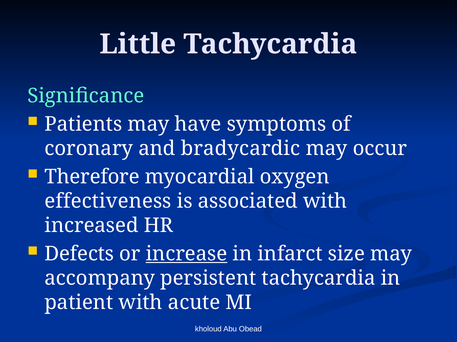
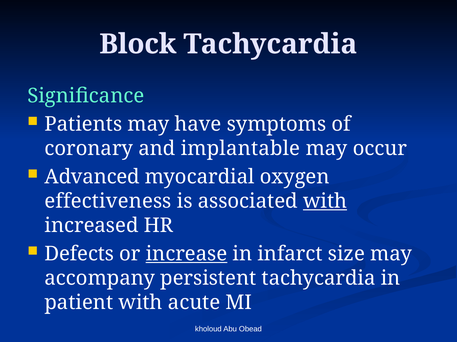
Little: Little -> Block (138, 44)
bradycardic: bradycardic -> implantable (240, 149)
Therefore: Therefore -> Advanced (92, 177)
with underline: none -> present (325, 202)
